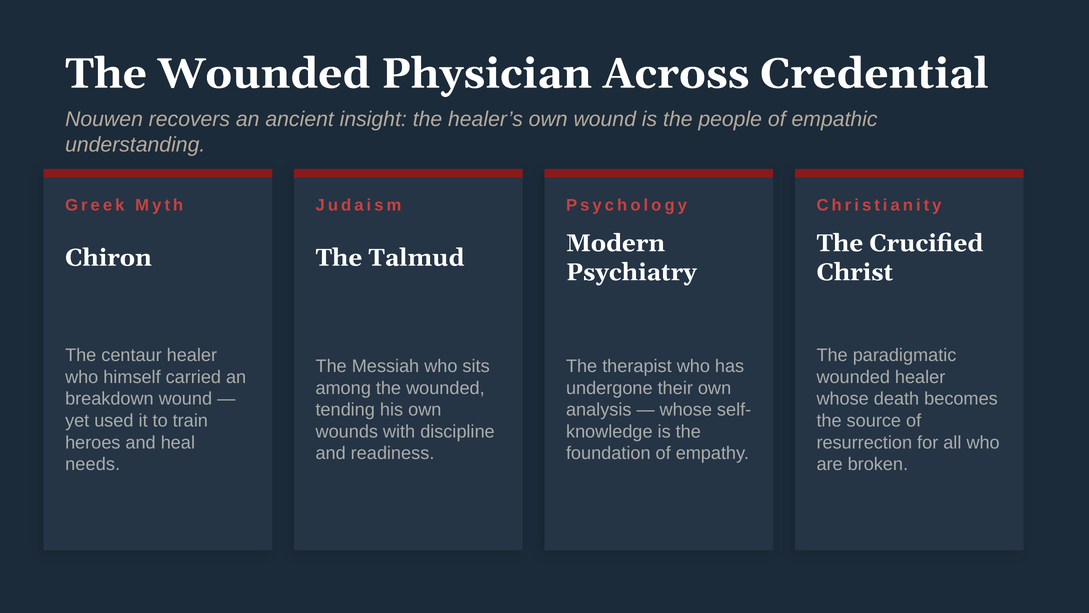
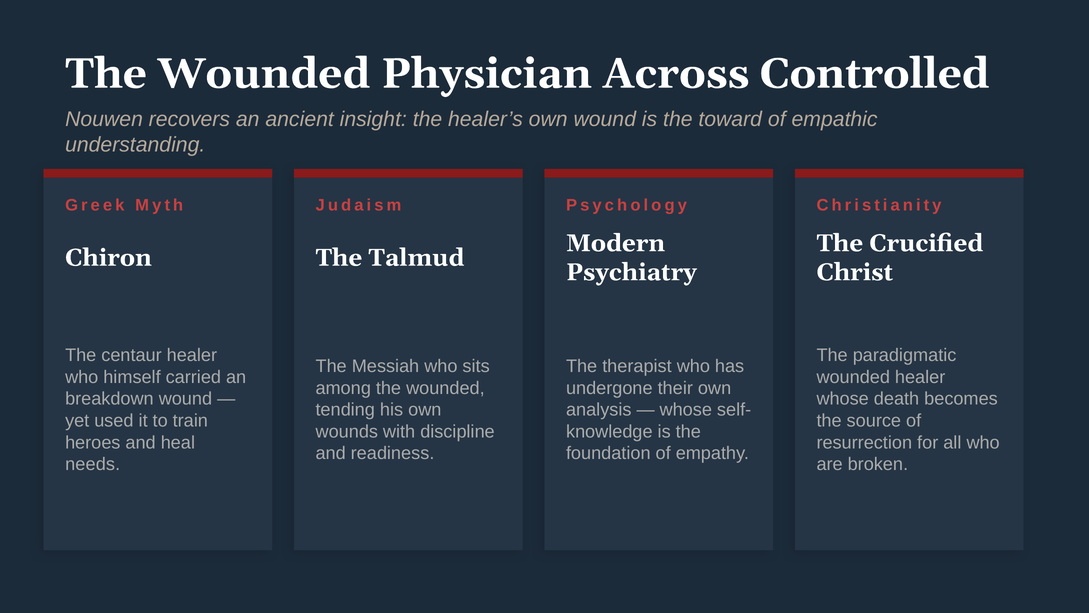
Credential: Credential -> Controlled (875, 74)
people: people -> toward (730, 119)
